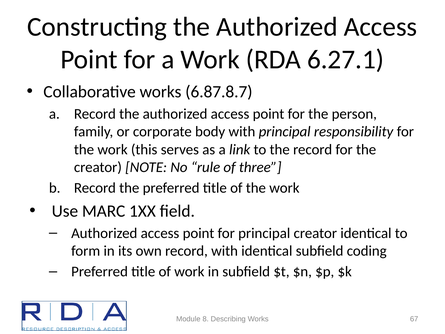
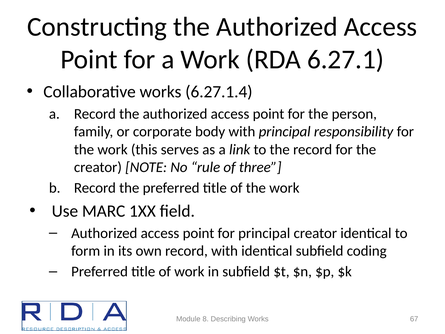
6.87.8.7: 6.87.8.7 -> 6.27.1.4 (219, 92)
